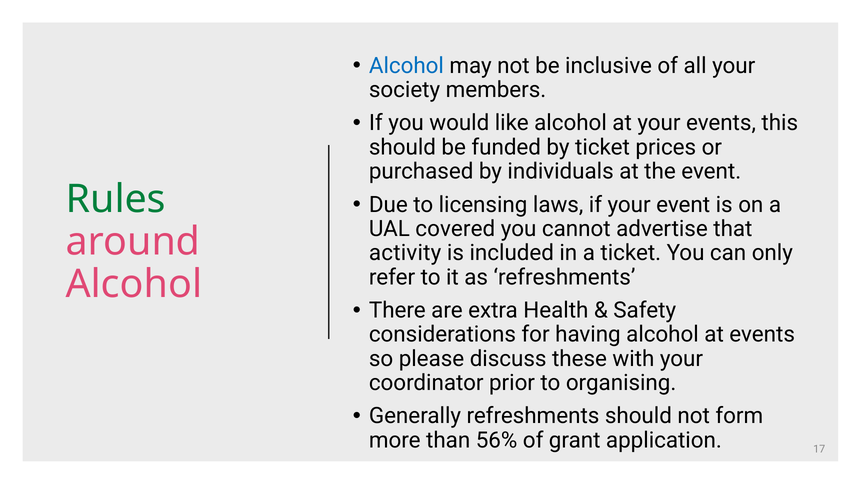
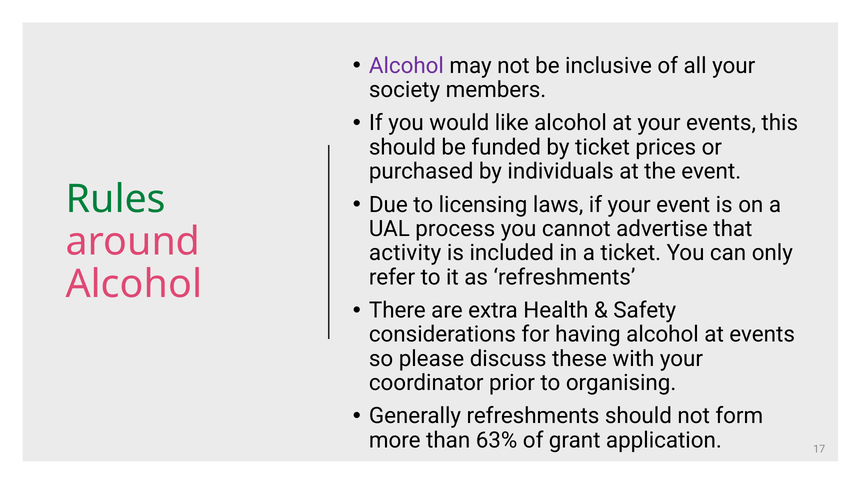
Alcohol colour: blue -> purple (406, 66)
covered: covered -> process (455, 229)
56%: 56% -> 63% (497, 441)
